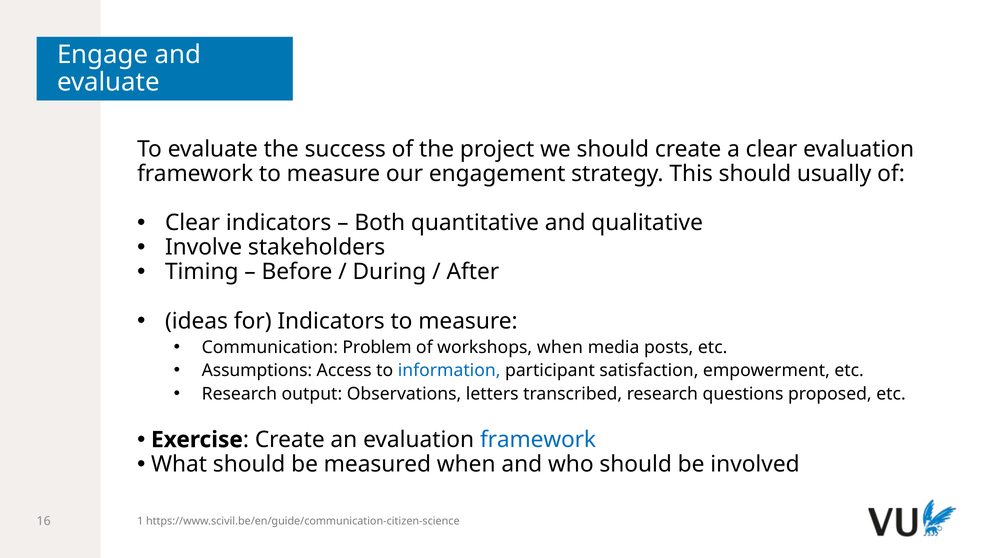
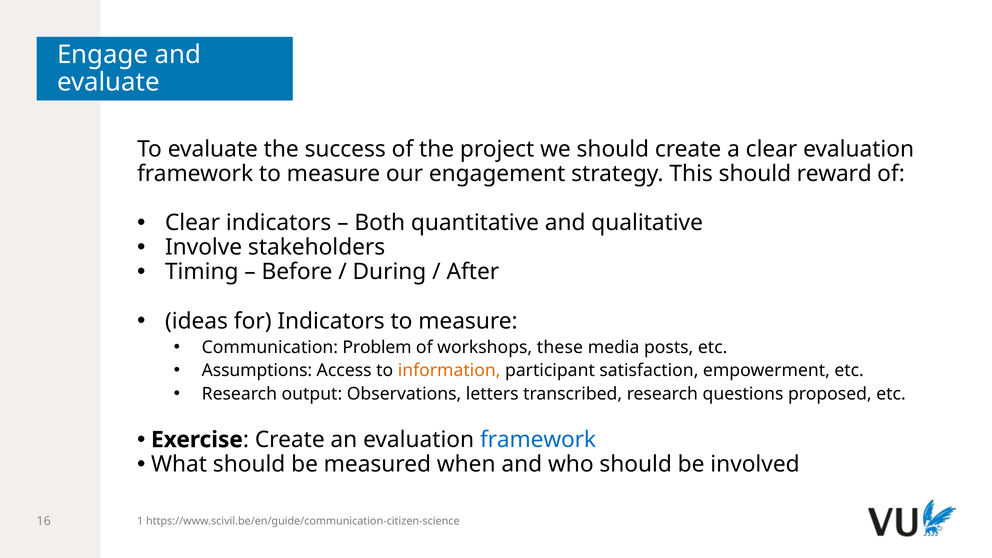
usually: usually -> reward (834, 174)
workshops when: when -> these (560, 347)
information colour: blue -> orange (449, 371)
